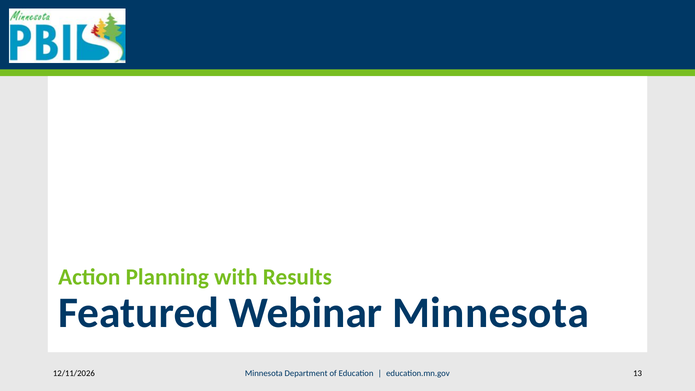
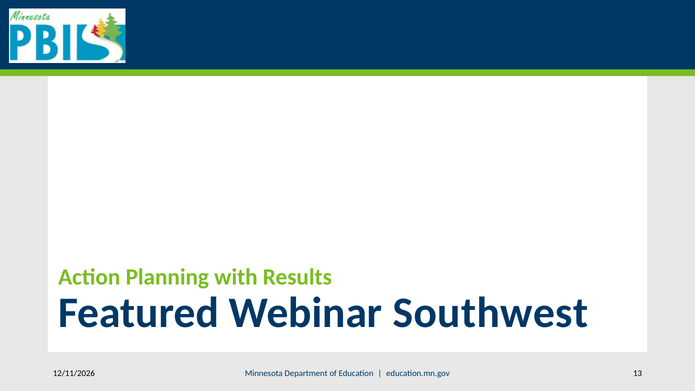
Webinar Minnesota: Minnesota -> Southwest (491, 313)
